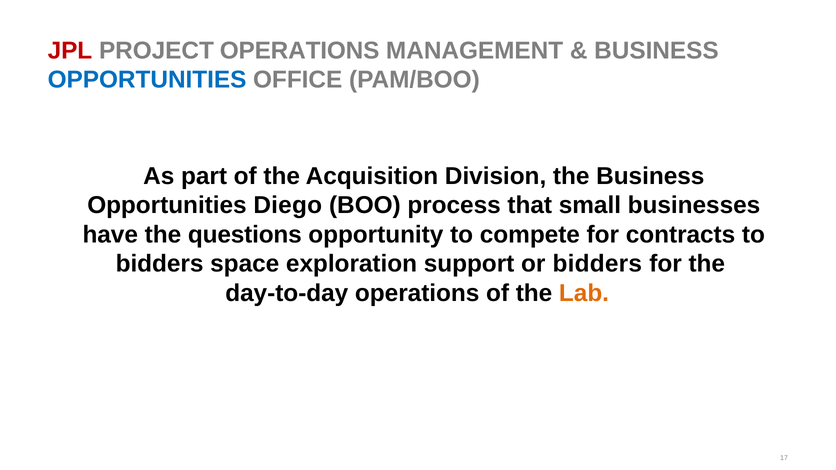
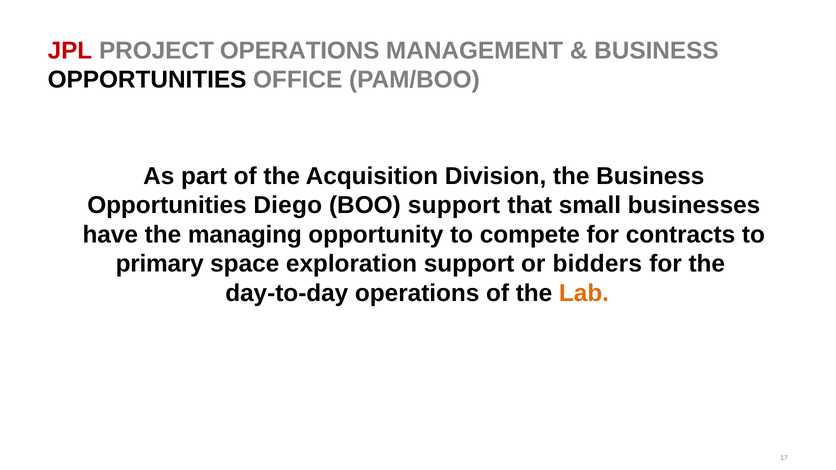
OPPORTUNITIES colour: blue -> black (147, 80)
BOO process: process -> support (454, 205)
questions: questions -> managing (245, 235)
bidders: bidders -> primary (160, 264)
